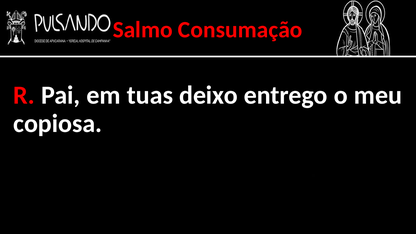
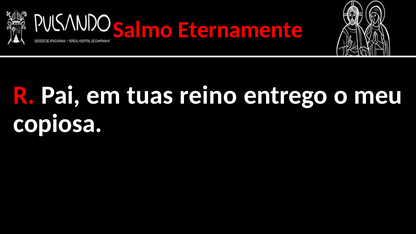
Consumação: Consumação -> Eternamente (240, 30)
deixo: deixo -> reino (208, 95)
